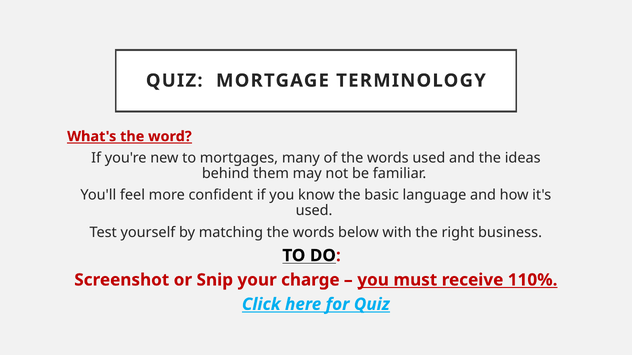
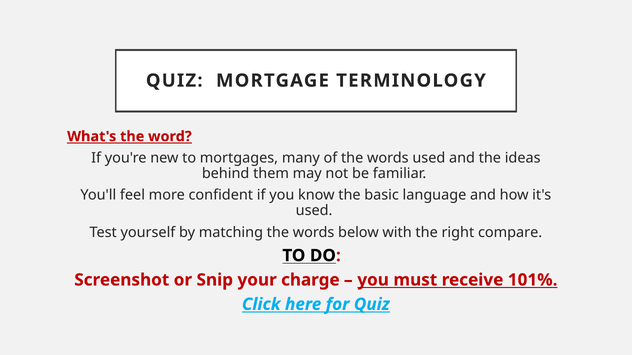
business: business -> compare (510, 233)
110%: 110% -> 101% (533, 280)
